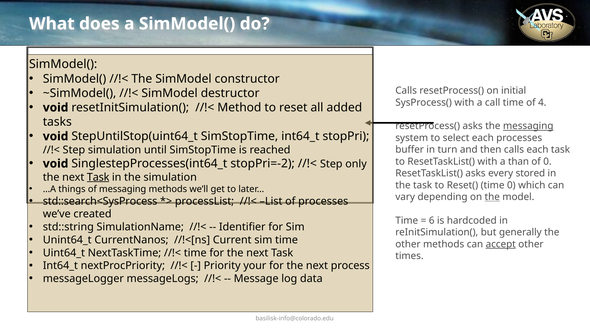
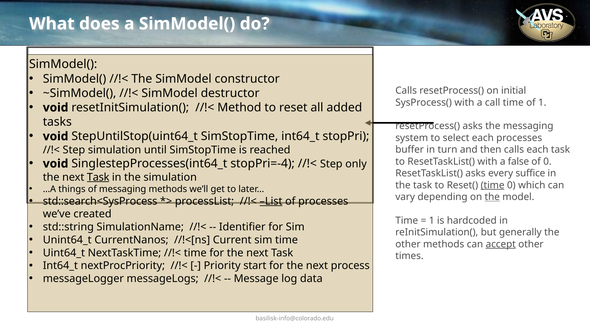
of 4: 4 -> 1 (542, 102)
messaging underline: present -> none (528, 126)
stopPri=-2: stopPri=-2 -> stopPri=-4 (263, 164)
than: than -> false (518, 161)
stored: stored -> suffice (530, 173)
time underline: none -> present (493, 185)
List underline: none -> present (271, 201)
6: 6 -> 1 (432, 220)
your: your -> start (255, 266)
